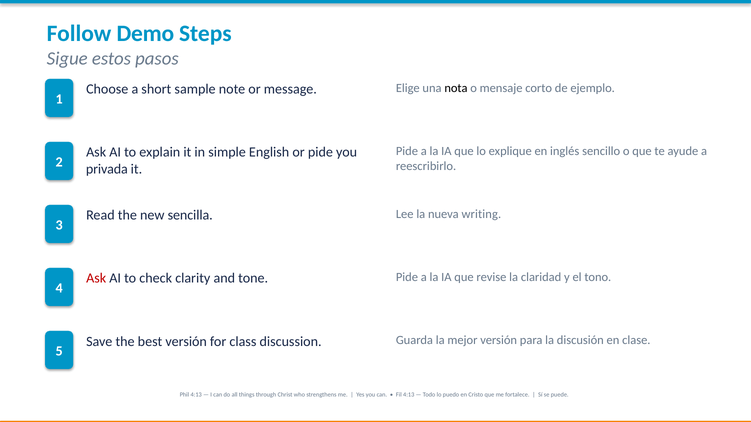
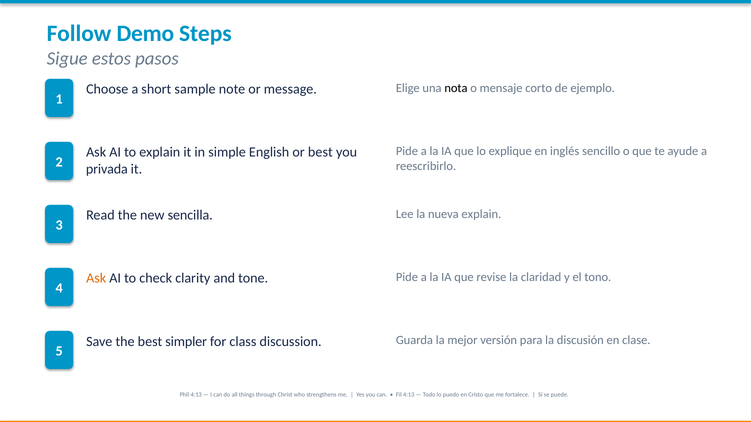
or pide: pide -> best (320, 152)
nueva writing: writing -> explain (481, 215)
Ask colour: red -> orange (96, 279)
best versión: versión -> simpler (186, 342)
